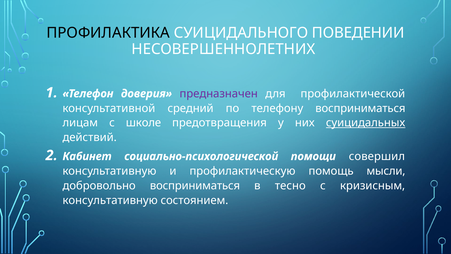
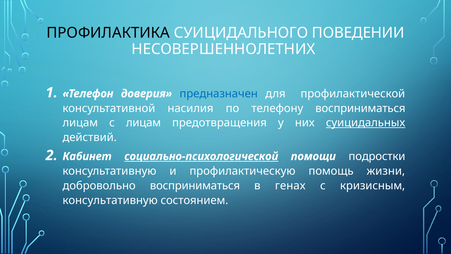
предназначен colour: purple -> blue (219, 94)
средний: средний -> насилия (191, 108)
с школе: школе -> лицам (143, 123)
социально-психологической underline: none -> present (201, 156)
совершил: совершил -> подростки (377, 156)
мысли: мысли -> жизни (386, 171)
тесно: тесно -> генах (290, 185)
